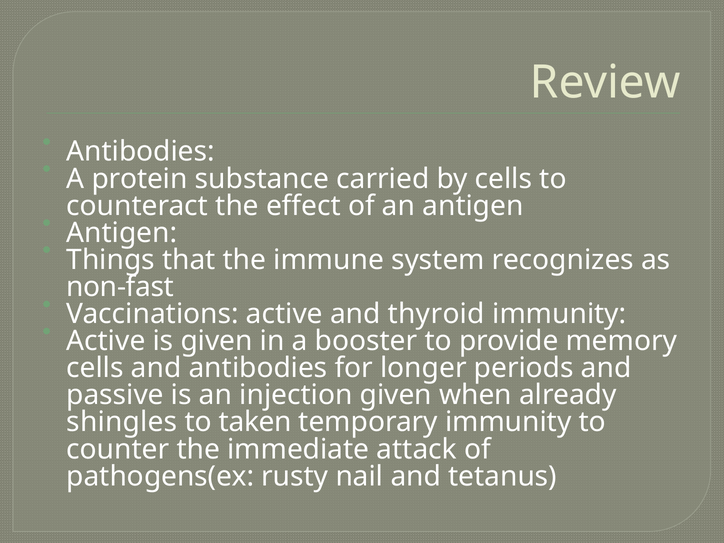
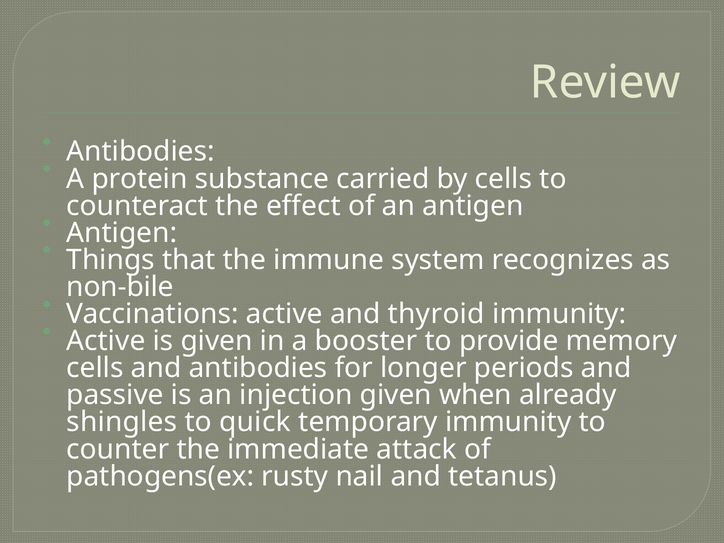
non-fast: non-fast -> non-bile (120, 287)
taken: taken -> quick (255, 422)
